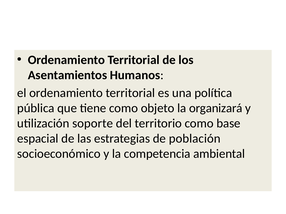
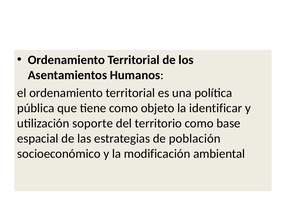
organizará: organizará -> identificar (216, 108)
competencia: competencia -> modificación (157, 154)
